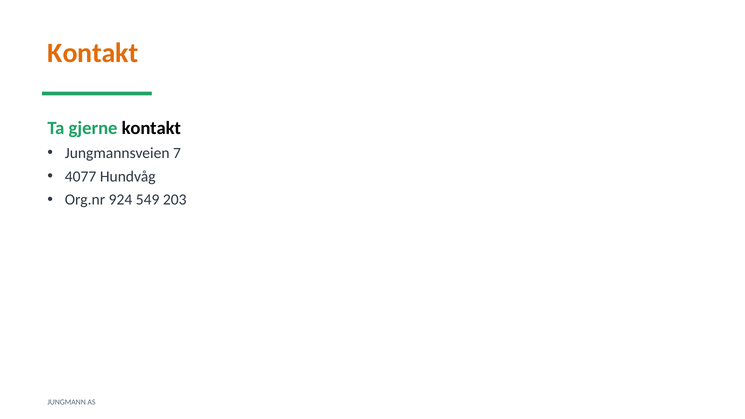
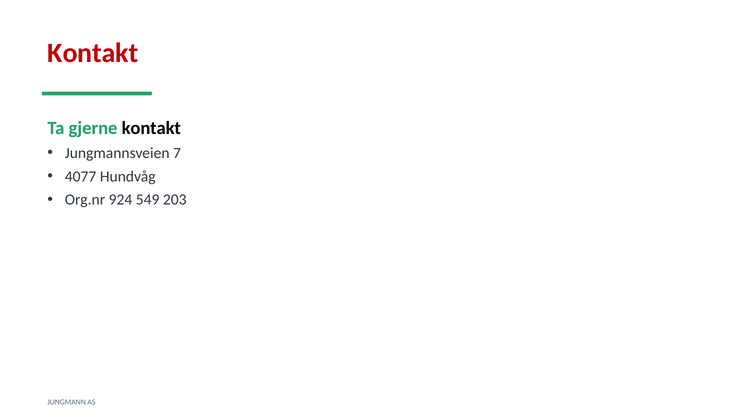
Kontakt colour: orange -> red (93, 53)
